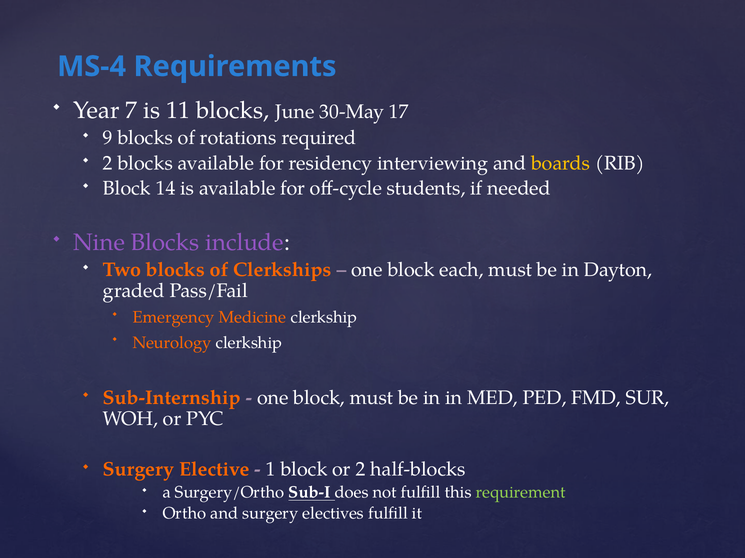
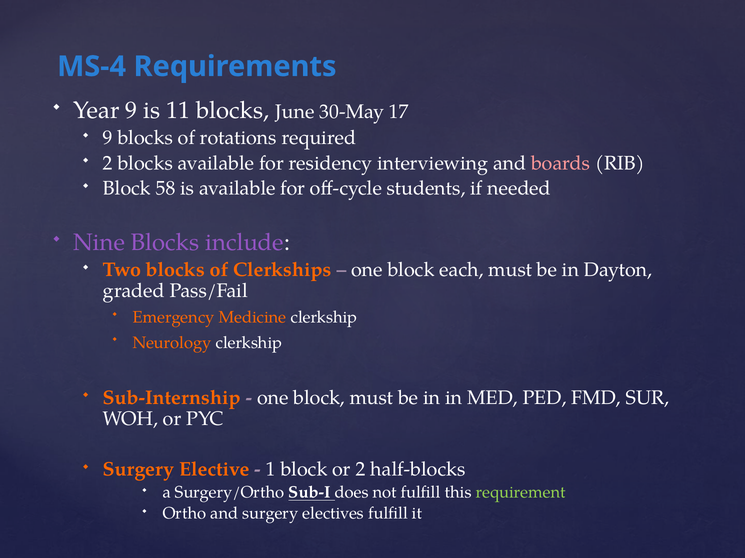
Year 7: 7 -> 9 (131, 110)
boards colour: yellow -> pink (561, 163)
14: 14 -> 58 (166, 189)
